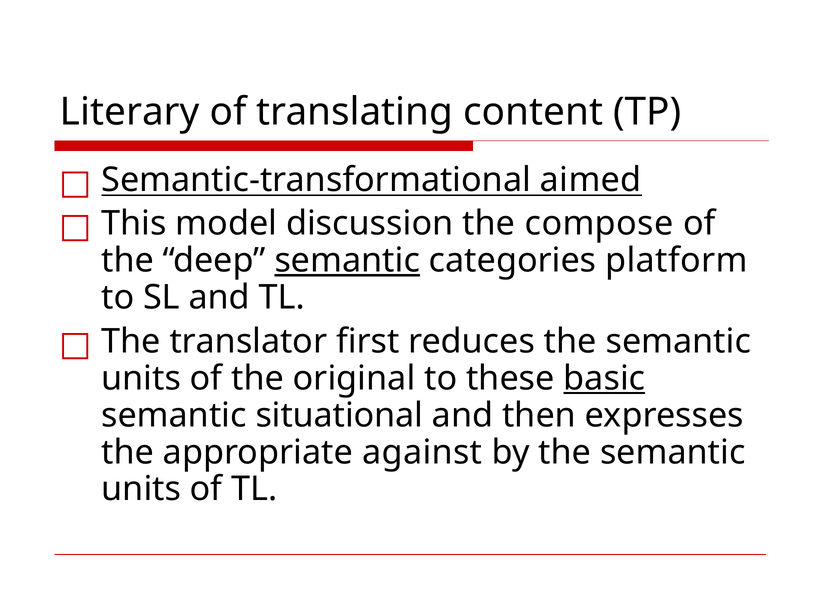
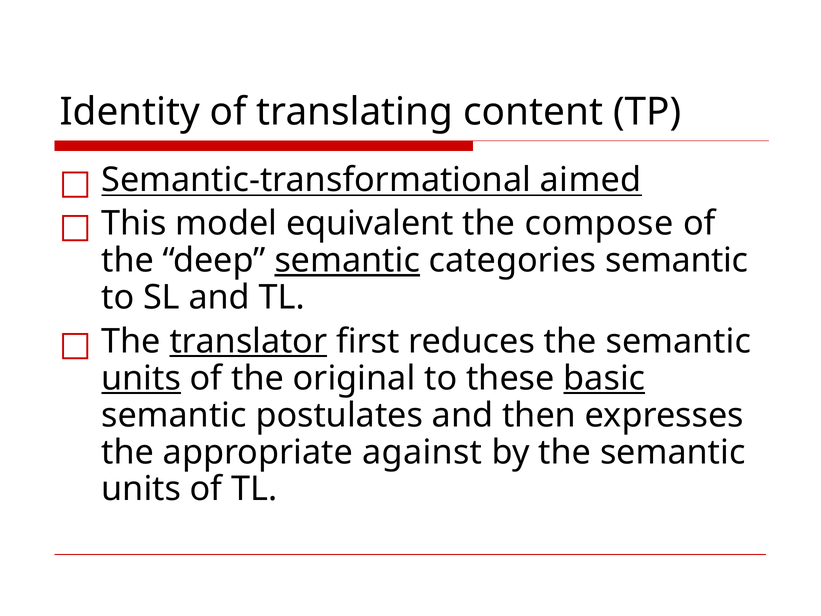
Literary: Literary -> Identity (130, 112)
discussion: discussion -> equivalent (370, 224)
categories platform: platform -> semantic (677, 260)
translator underline: none -> present (248, 341)
units underline: none -> present (141, 378)
situational: situational -> postulates (339, 415)
